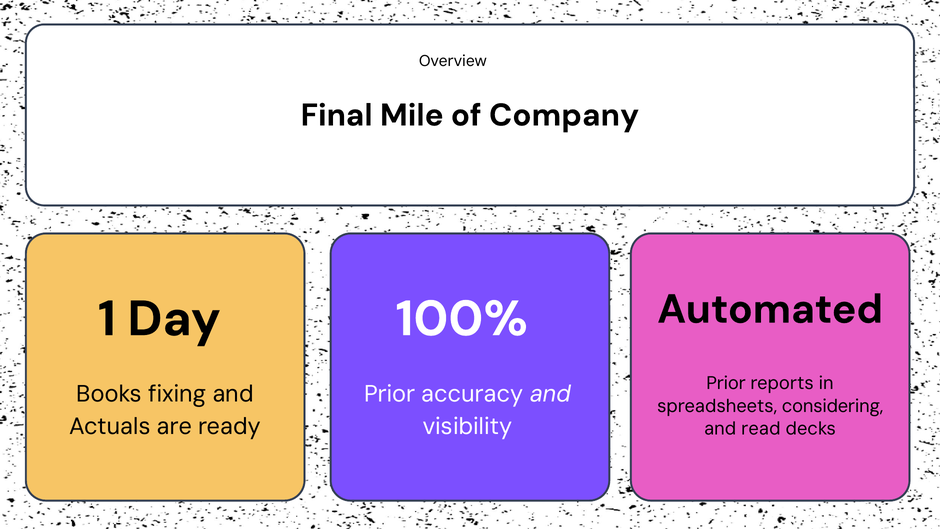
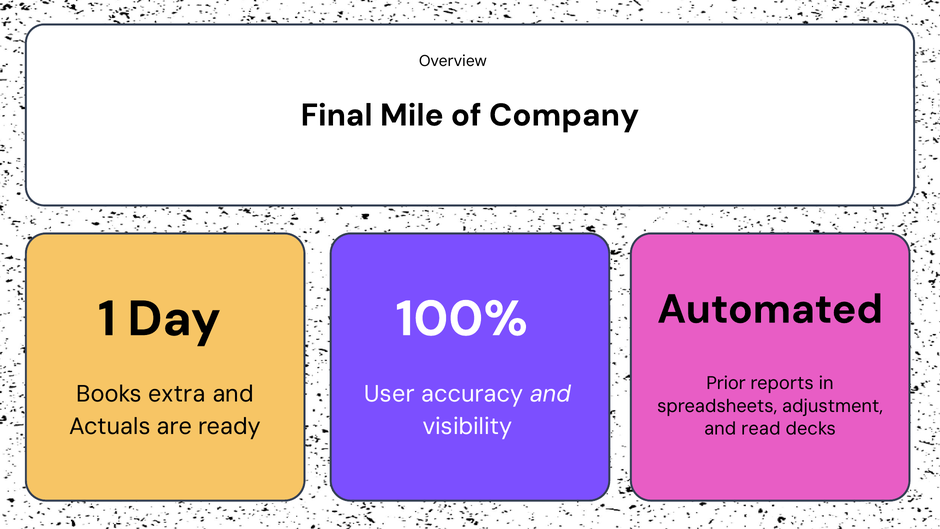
fixing: fixing -> extra (177, 394)
Prior: Prior -> User (390, 394)
considering: considering -> adjustment (833, 406)
